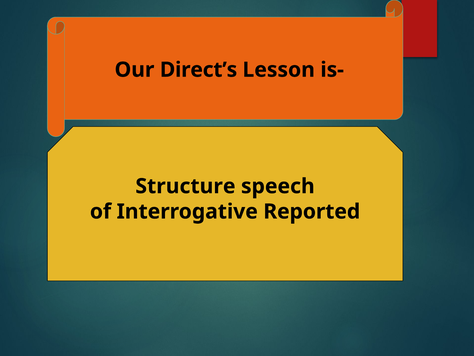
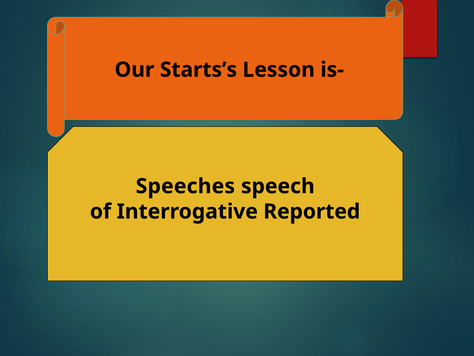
Direct’s: Direct’s -> Starts’s (198, 70)
Structure: Structure -> Speeches (185, 186)
